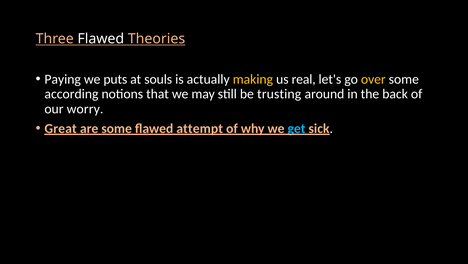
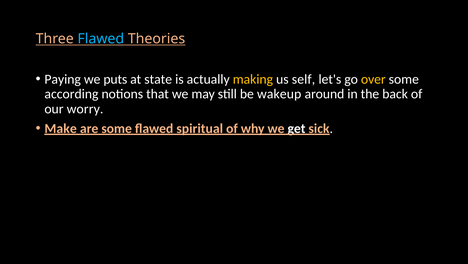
Flawed colour: white -> light blue (101, 39)
souls: souls -> state (158, 79)
real: real -> self (304, 79)
trusting: trusting -> wakeup (279, 94)
Great: Great -> Make (61, 128)
attempt: attempt -> spiritual (200, 128)
get colour: light blue -> white (297, 128)
